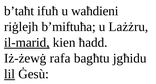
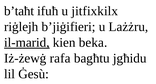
waħdieni: waħdieni -> jitfixkilx (95, 11)
b’miftuħa: b’miftuħa -> b’jiġifieri (69, 27)
ħadd: ħadd -> beka (93, 43)
lil underline: present -> none (10, 74)
